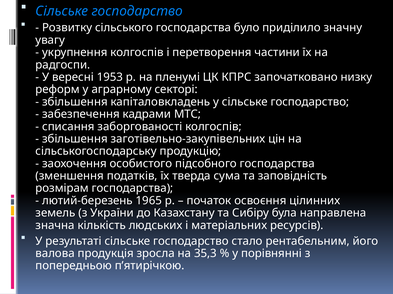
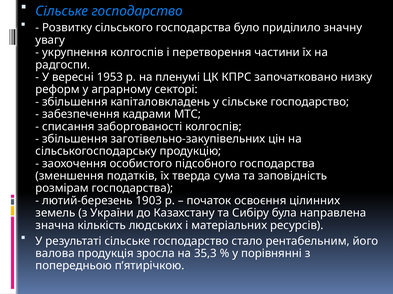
1965: 1965 -> 1903 (149, 201)
